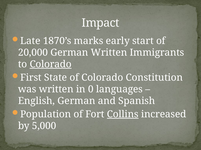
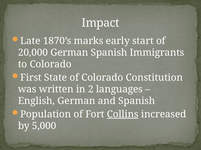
German Written: Written -> Spanish (109, 53)
Colorado underline: present -> none (51, 64)
0: 0 -> 2 (91, 90)
